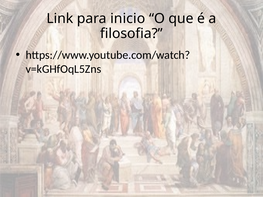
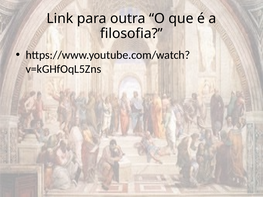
inicio: inicio -> outra (128, 19)
